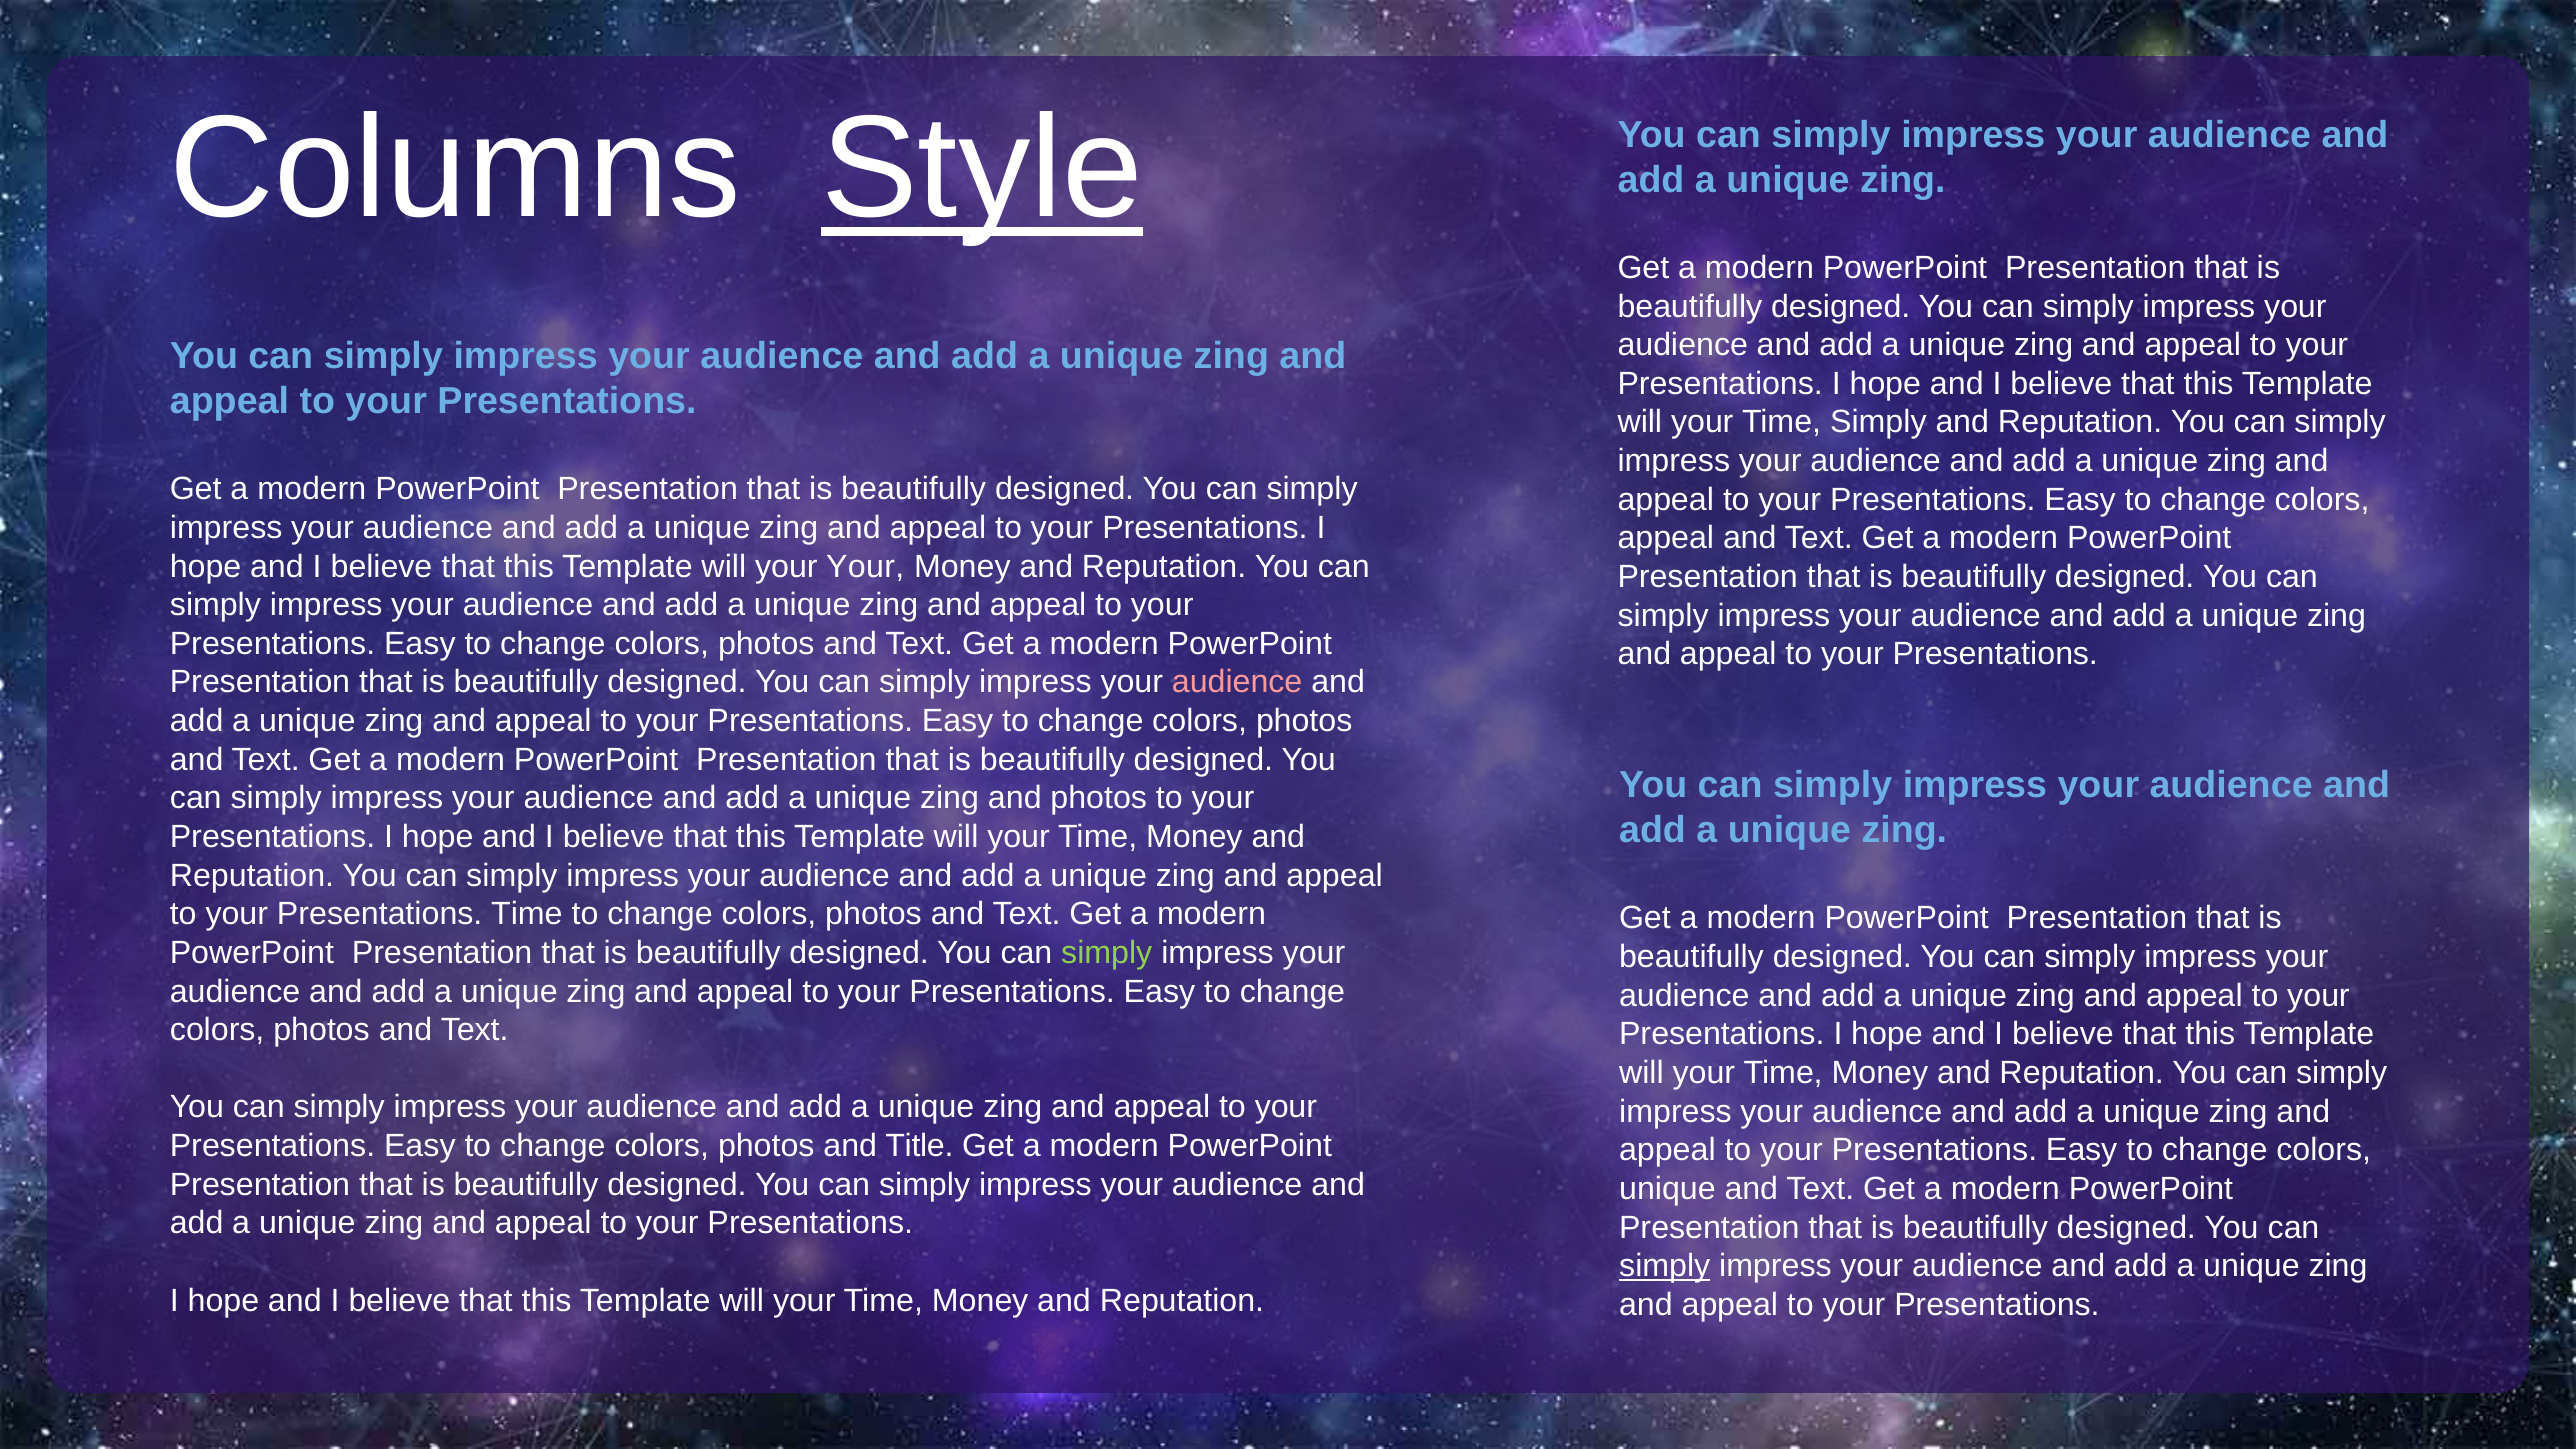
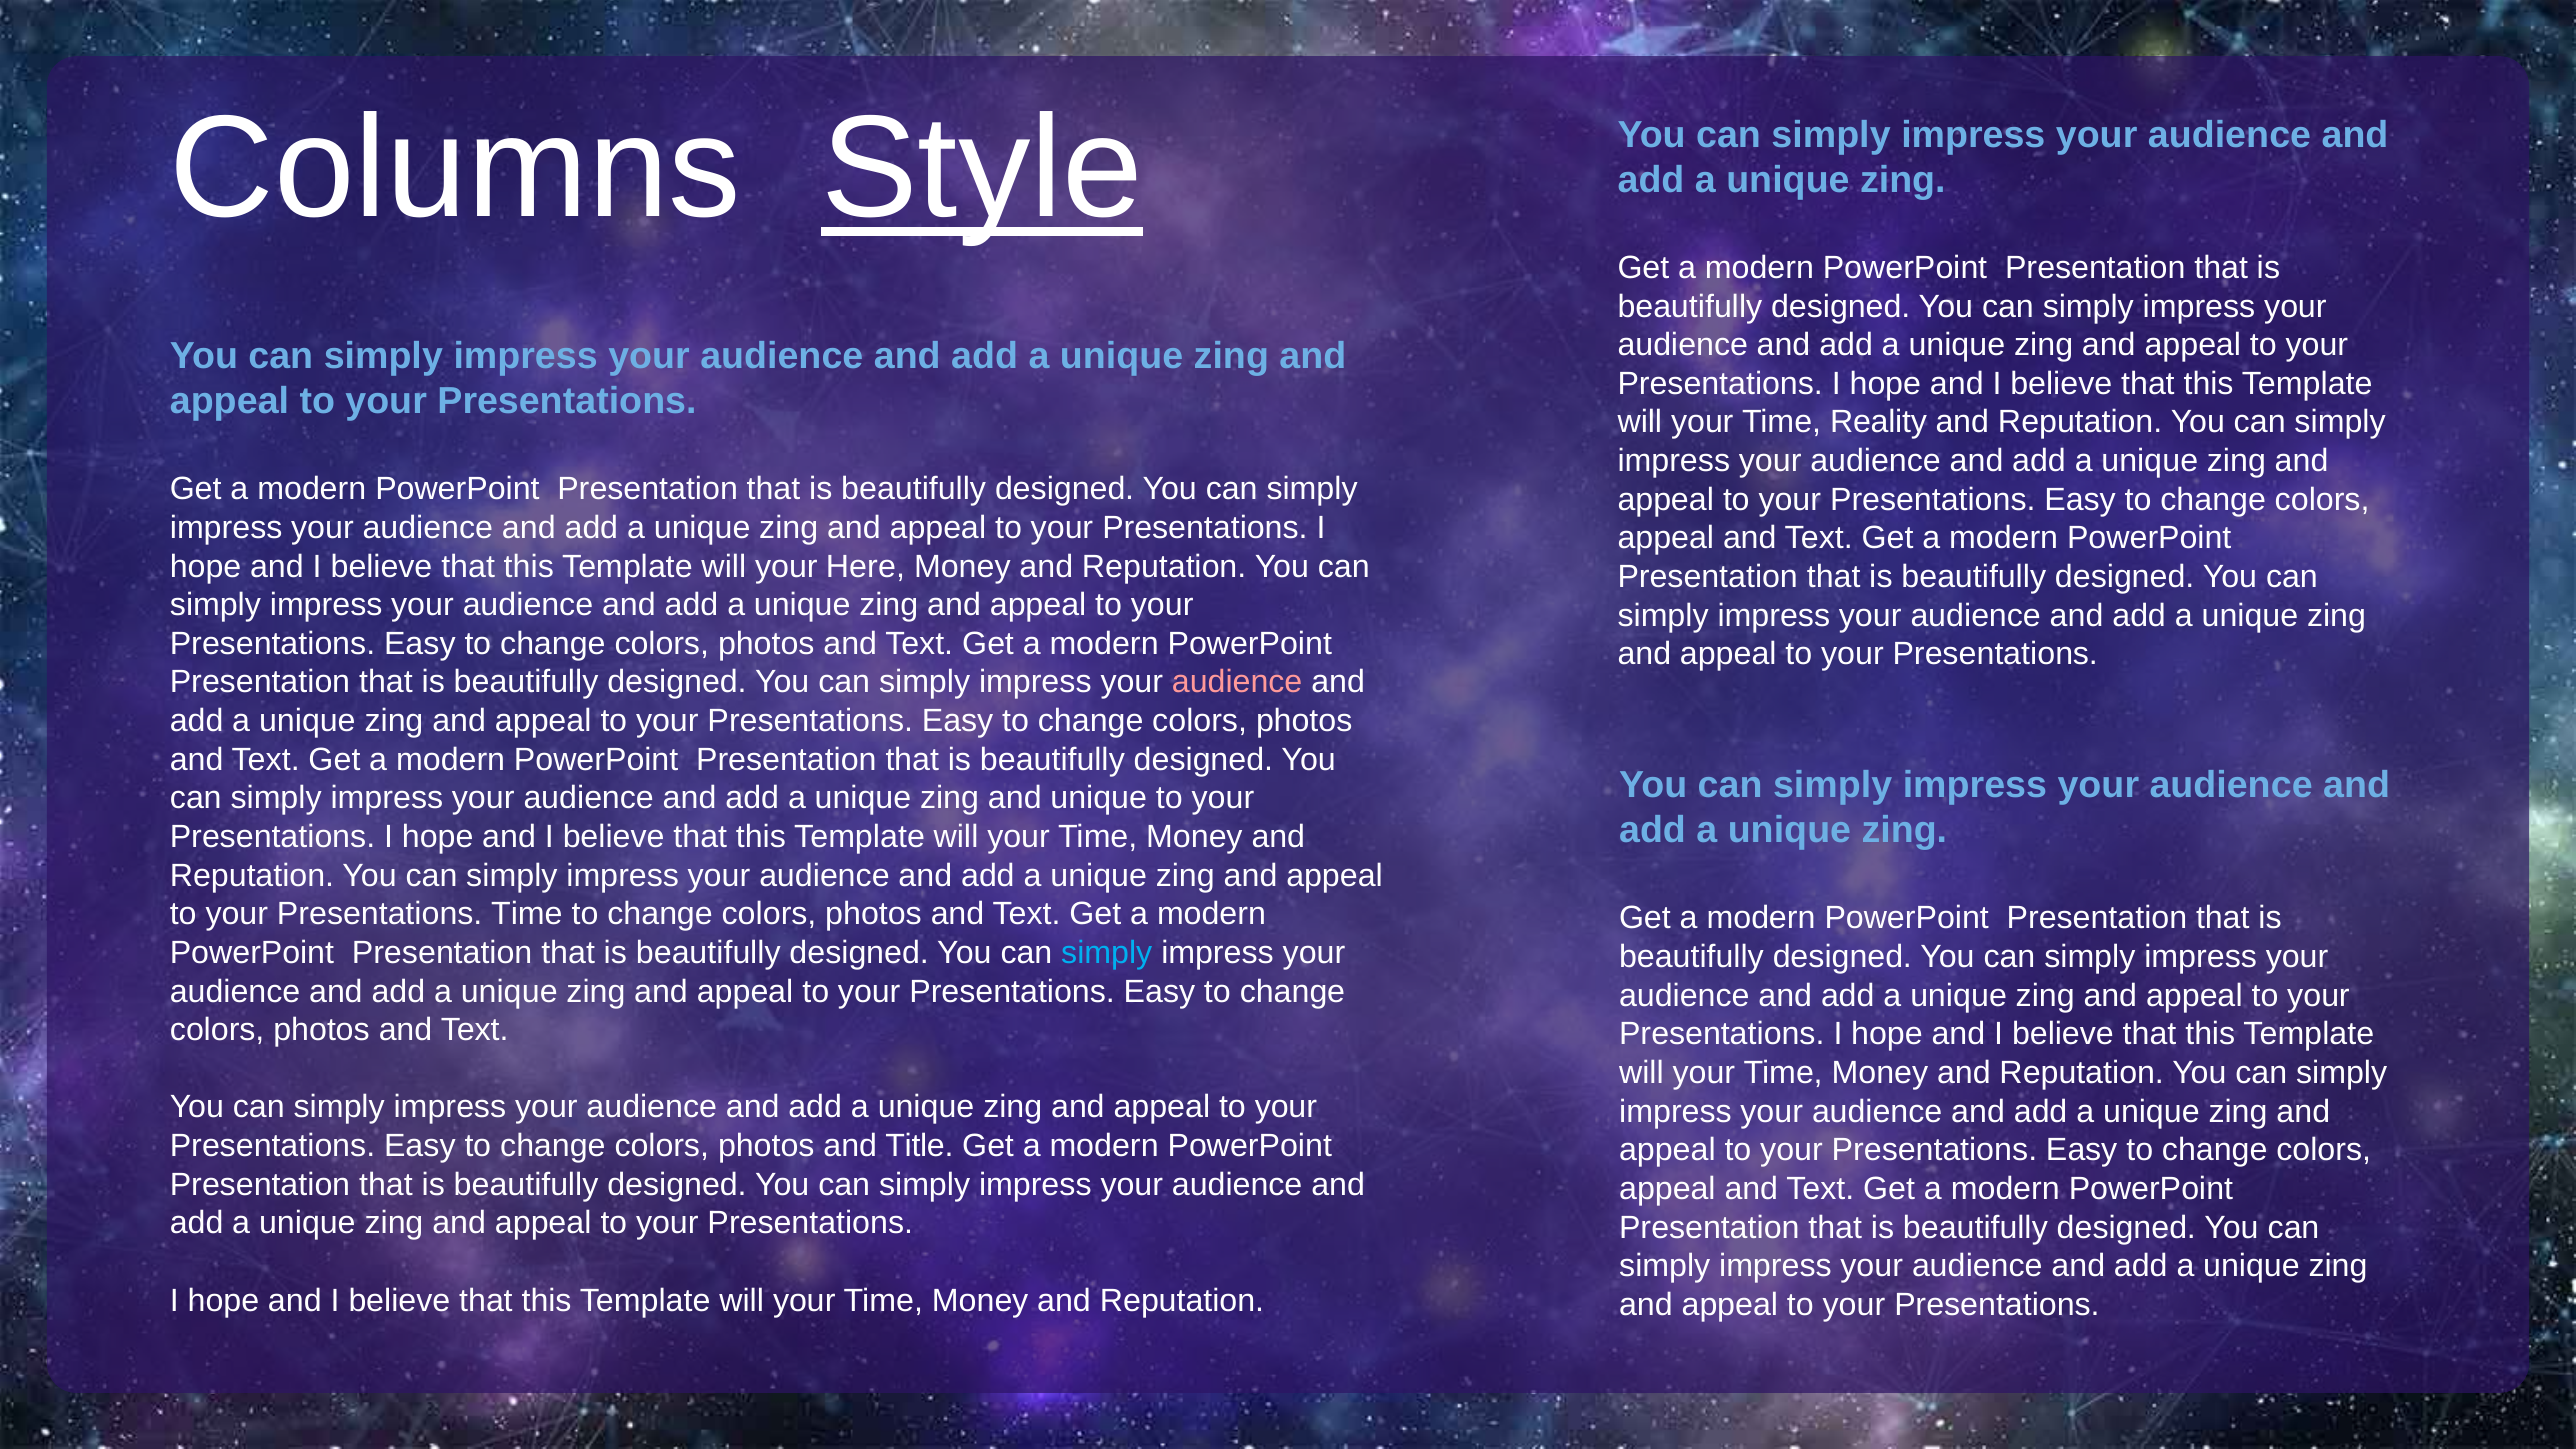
Time Simply: Simply -> Reality (1878, 422)
your Your: Your -> Here (865, 566)
and photos: photos -> unique (1099, 798)
simply colour: light green -> light blue (1107, 953)
unique: unique -> appeal (1667, 1189)
simply underline: present -> none (1665, 1266)
